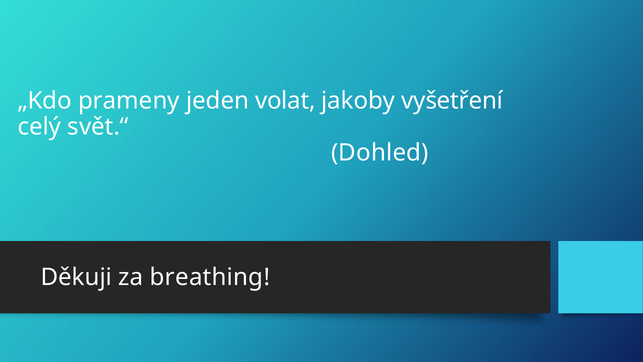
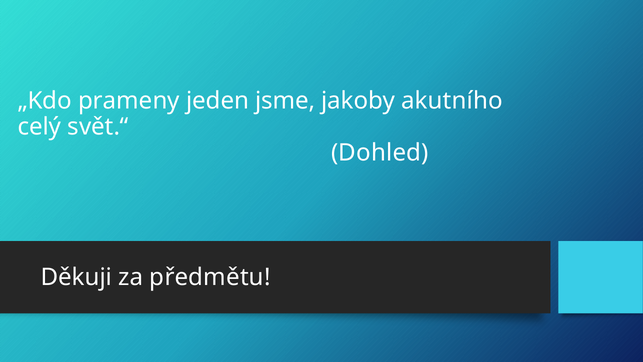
volat: volat -> jsme (285, 101)
vyšetření: vyšetření -> akutního (452, 101)
breathing: breathing -> předmětu (210, 277)
